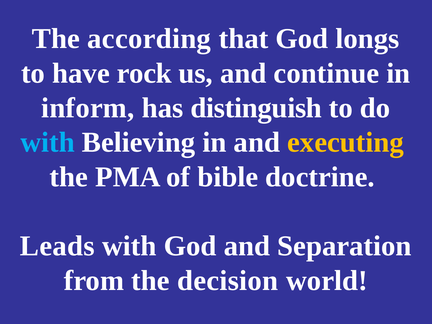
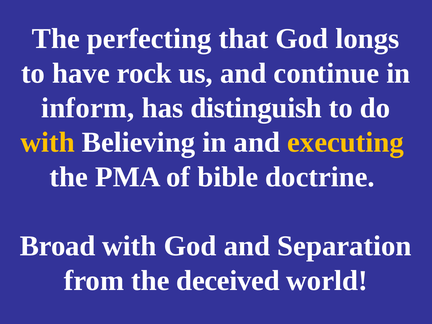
according: according -> perfecting (149, 39)
with colour: light blue -> yellow (48, 142)
Leads: Leads -> Broad (58, 246)
decision: decision -> deceived (228, 281)
